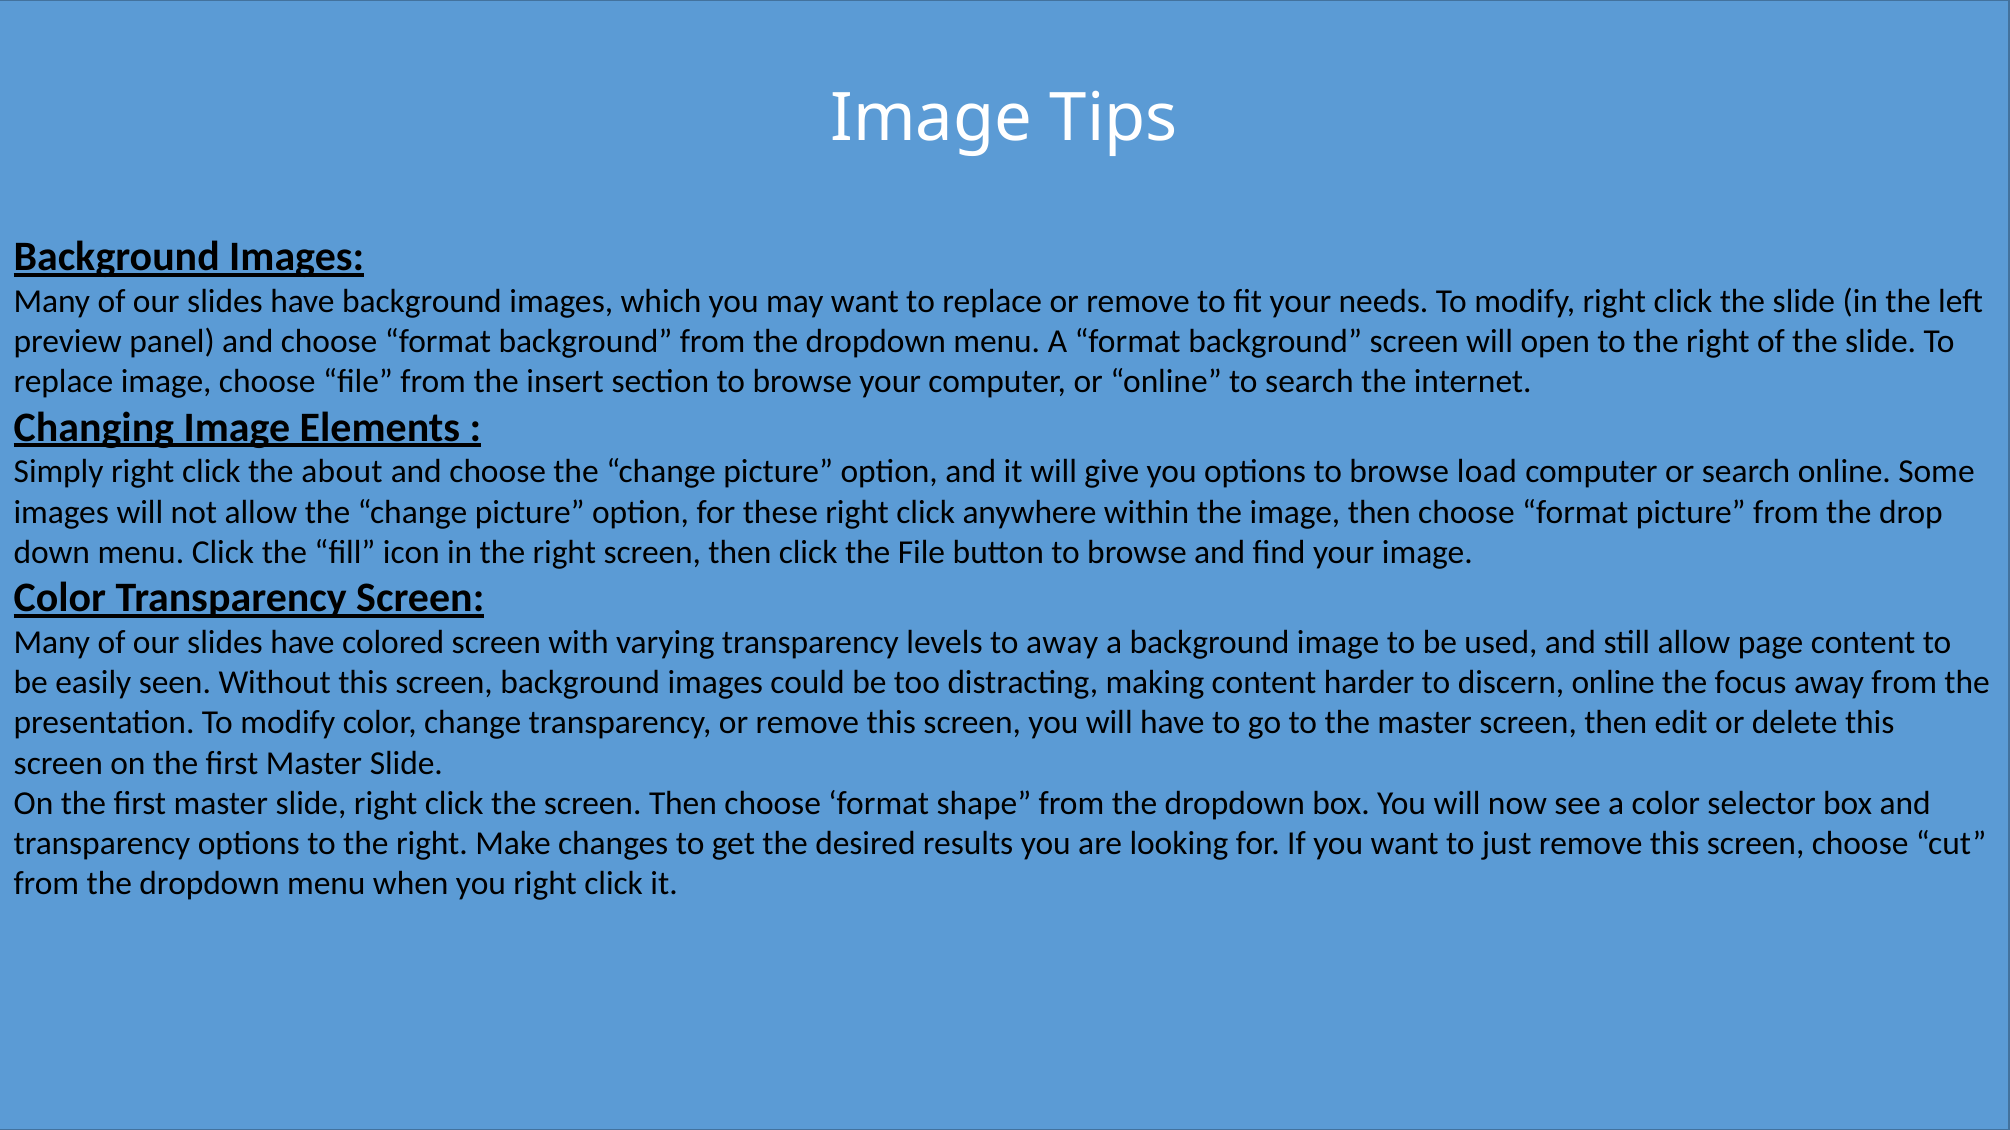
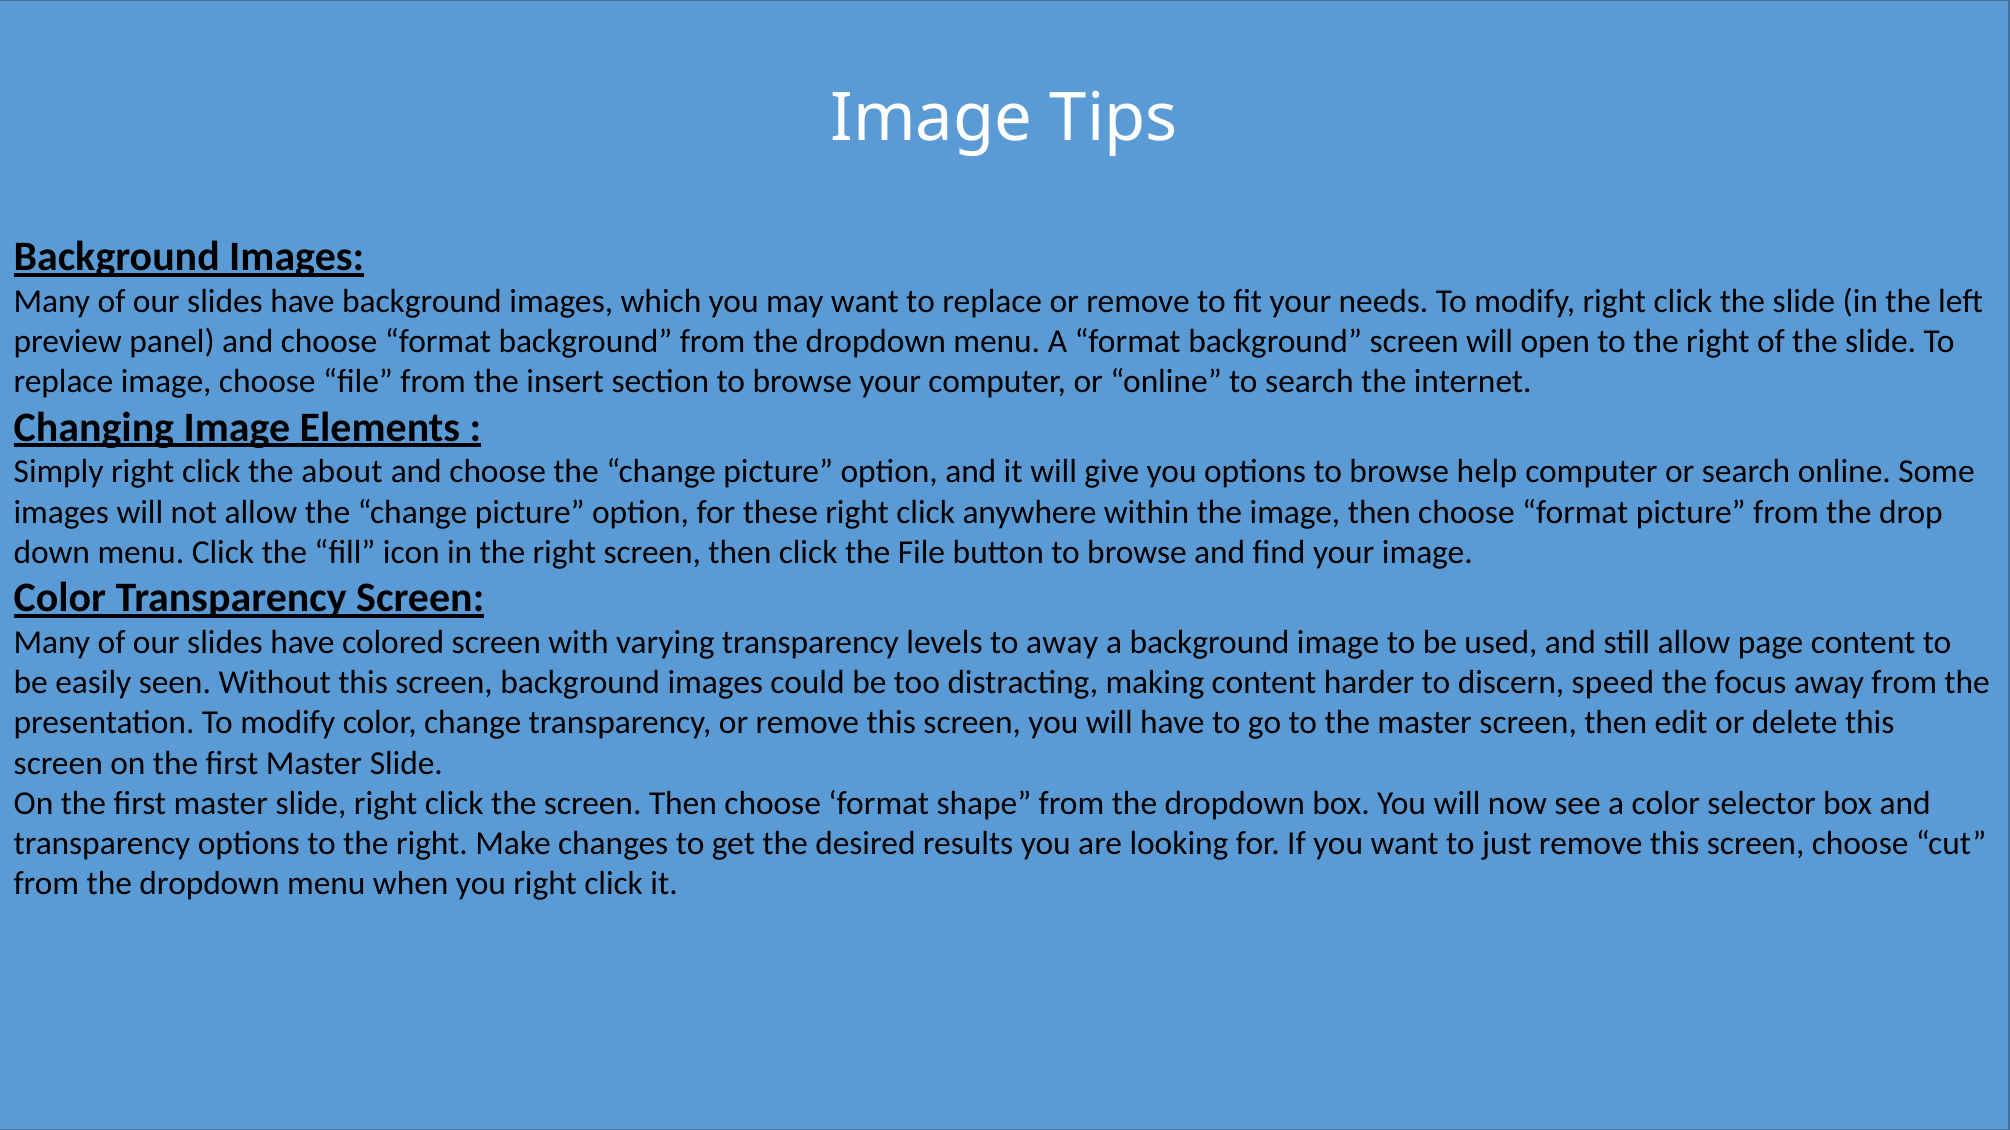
load: load -> help (1487, 472)
discern online: online -> speed (1613, 683)
